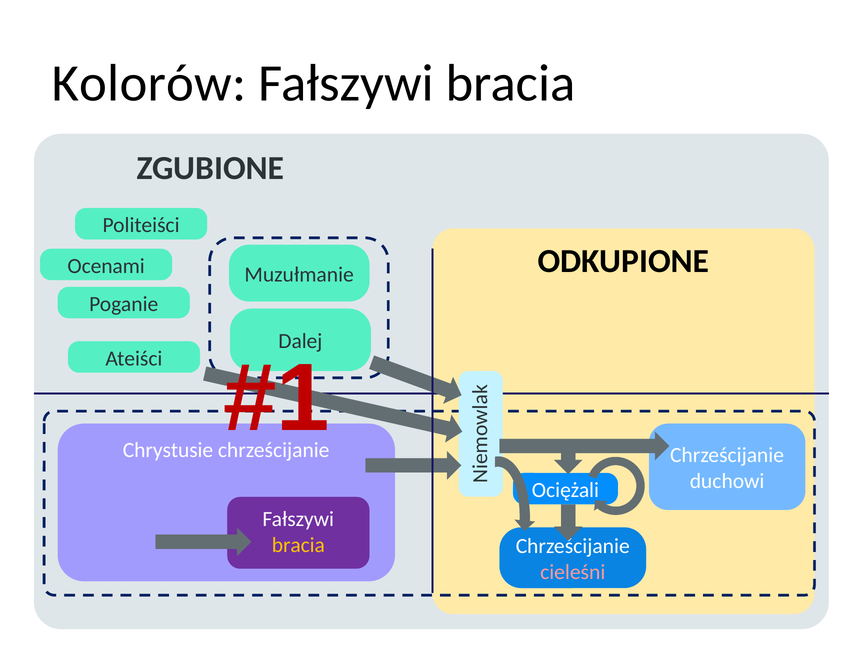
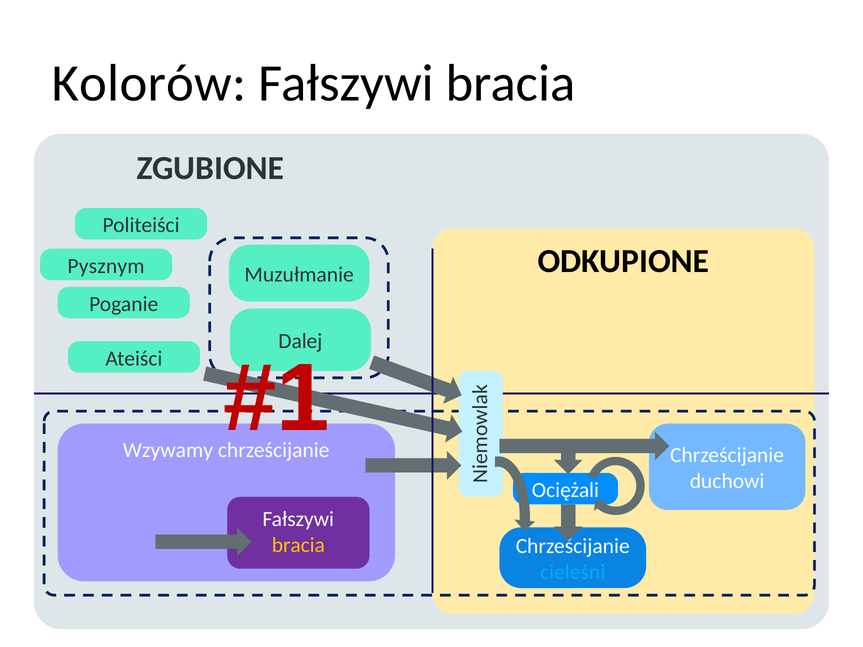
Ocenami: Ocenami -> Pysznym (106, 266)
Chrystusie: Chrystusie -> Wzywamy (168, 450)
cieleśni colour: pink -> light blue (573, 572)
